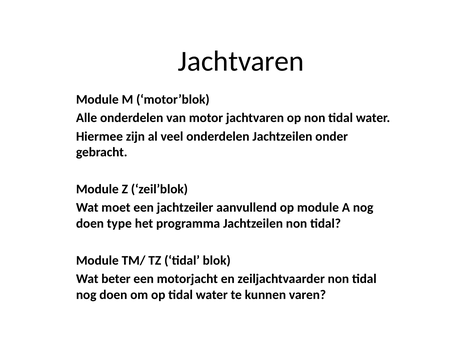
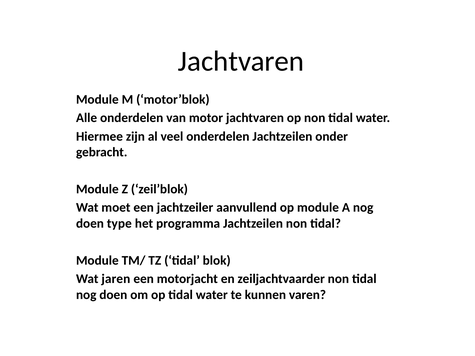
beter: beter -> jaren (116, 279)
